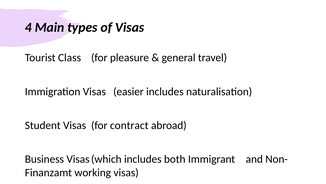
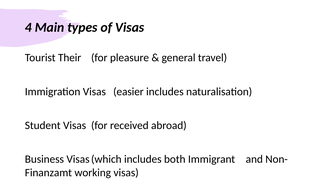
Class: Class -> Their (70, 58)
contract: contract -> received (129, 125)
